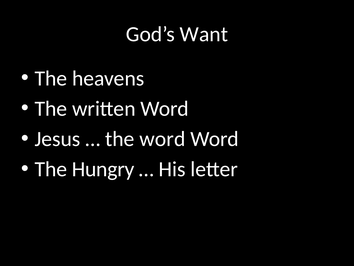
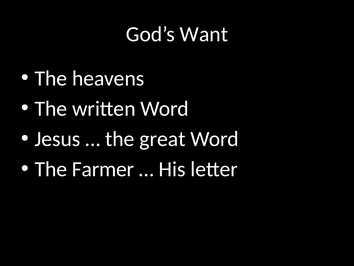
the word: word -> great (162, 139)
Hungry: Hungry -> Farmer (103, 169)
